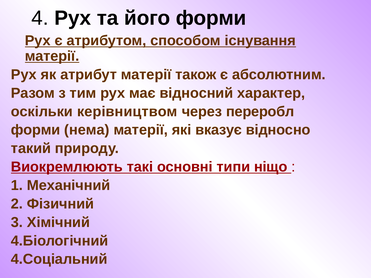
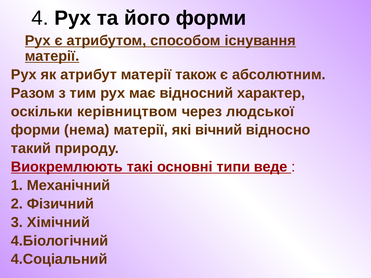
переробл: переробл -> людської (260, 112)
вказує: вказує -> вічний (219, 130)
ніщо: ніщо -> веде (271, 167)
